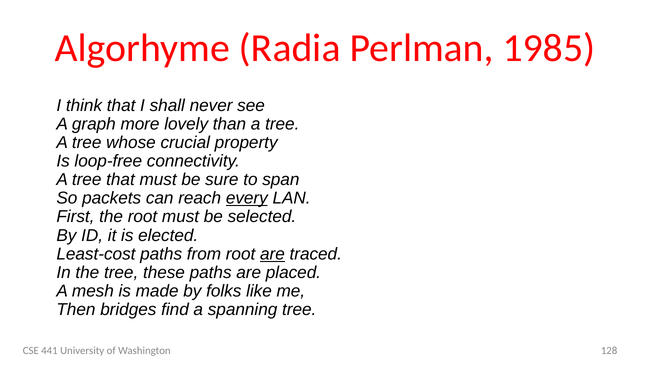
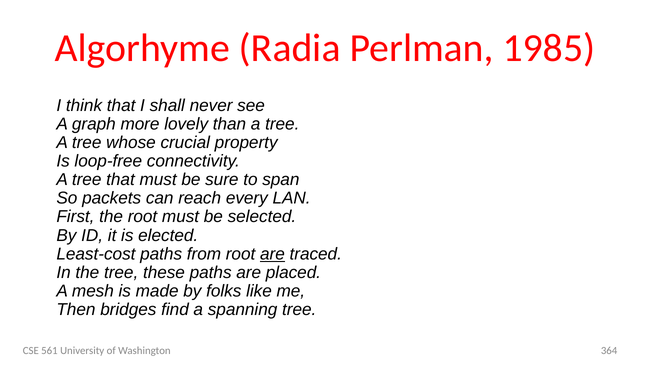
every underline: present -> none (247, 198)
441: 441 -> 561 (49, 351)
128: 128 -> 364 (609, 351)
